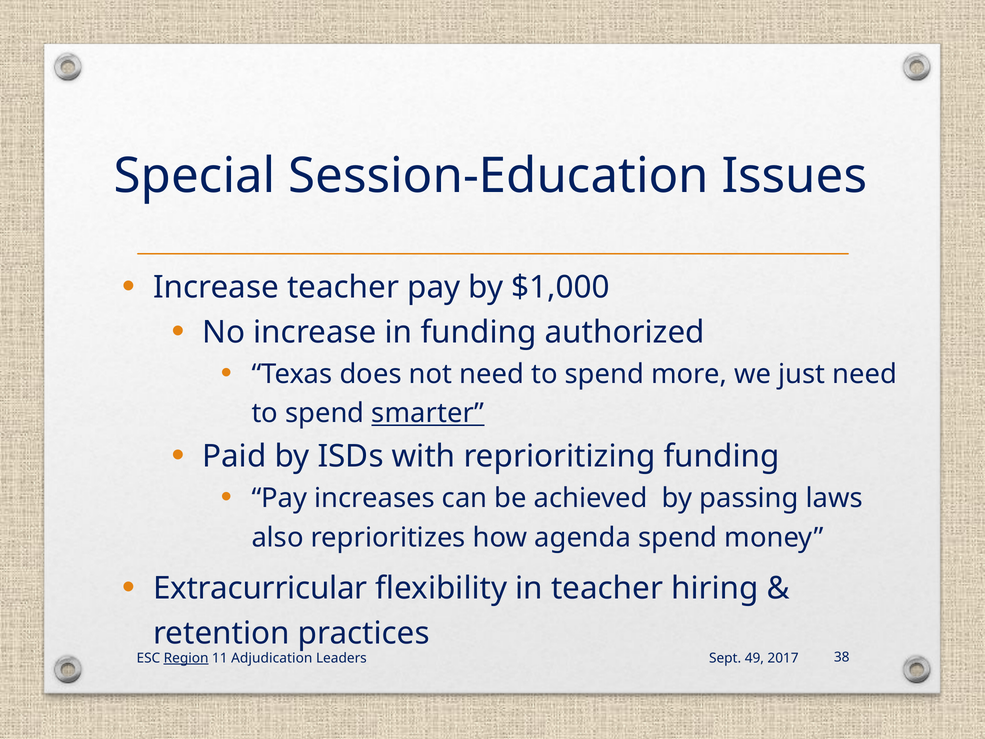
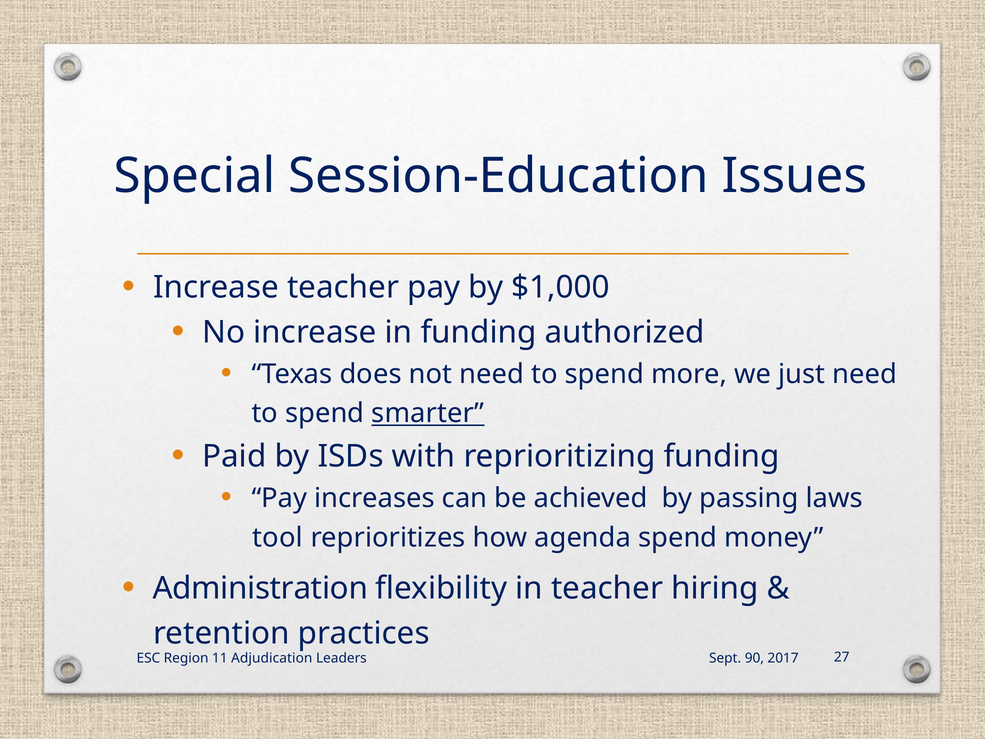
also: also -> tool (277, 537)
Extracurricular: Extracurricular -> Administration (260, 588)
Region underline: present -> none (186, 658)
49: 49 -> 90 (754, 658)
38: 38 -> 27 (842, 657)
